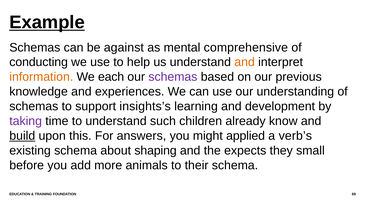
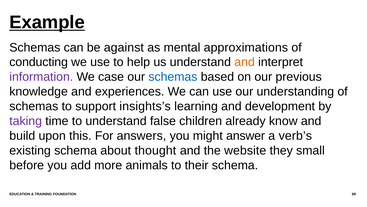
comprehensive: comprehensive -> approximations (246, 47)
information colour: orange -> purple (41, 77)
each: each -> case (111, 77)
schemas colour: purple -> blue (173, 77)
such: such -> false (163, 121)
build underline: present -> none (22, 135)
applied: applied -> answer (246, 135)
shaping: shaping -> thought (155, 150)
expects: expects -> website (245, 150)
